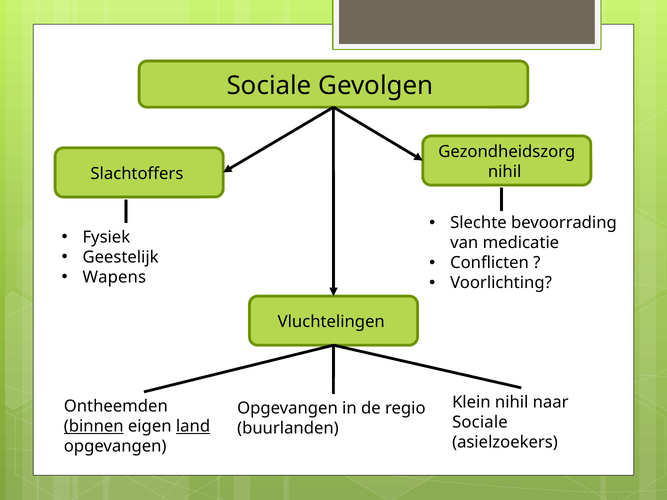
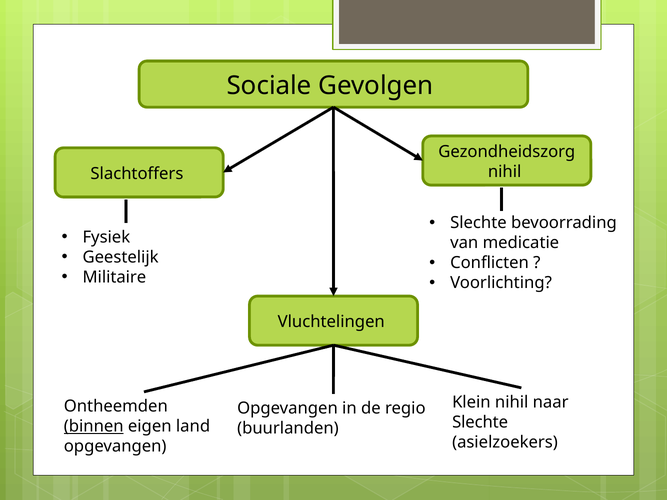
Wapens: Wapens -> Militaire (114, 277)
Sociale: Sociale -> Slechte (480, 422)
land underline: present -> none (193, 426)
